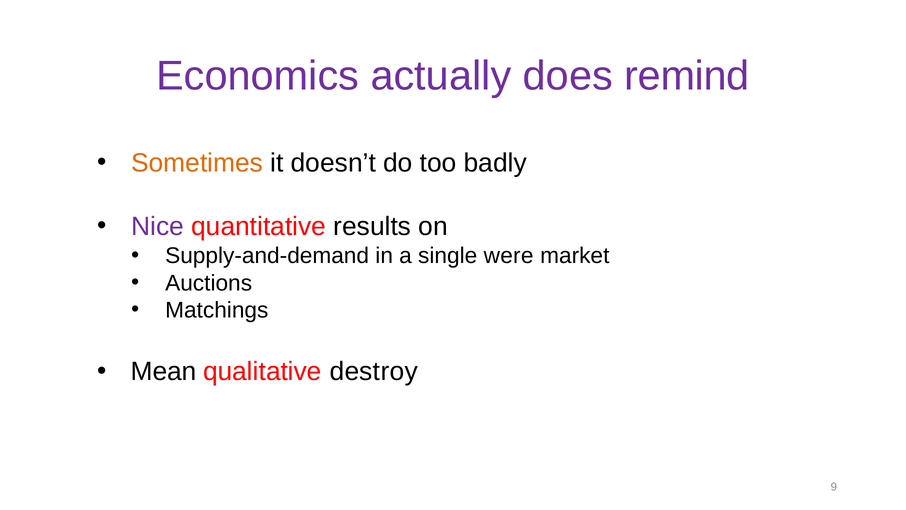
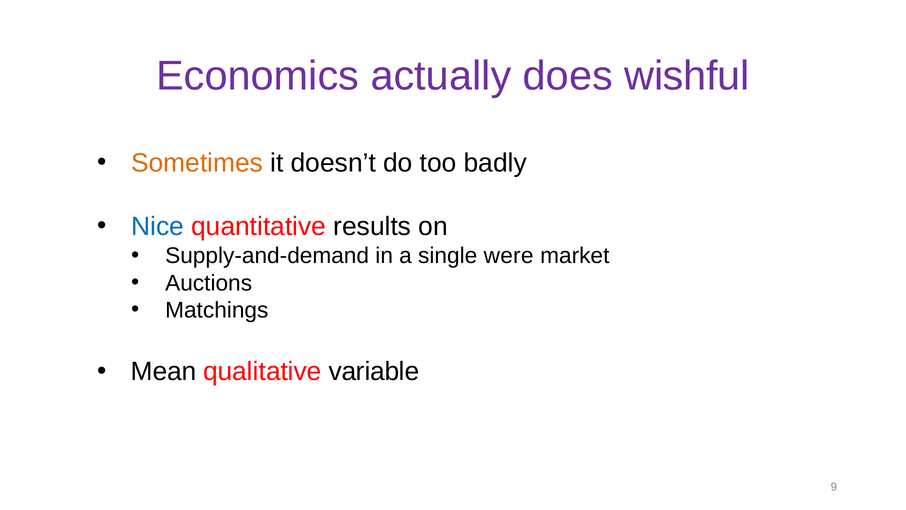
remind: remind -> wishful (687, 76)
Nice colour: purple -> blue (158, 226)
destroy: destroy -> variable (374, 371)
